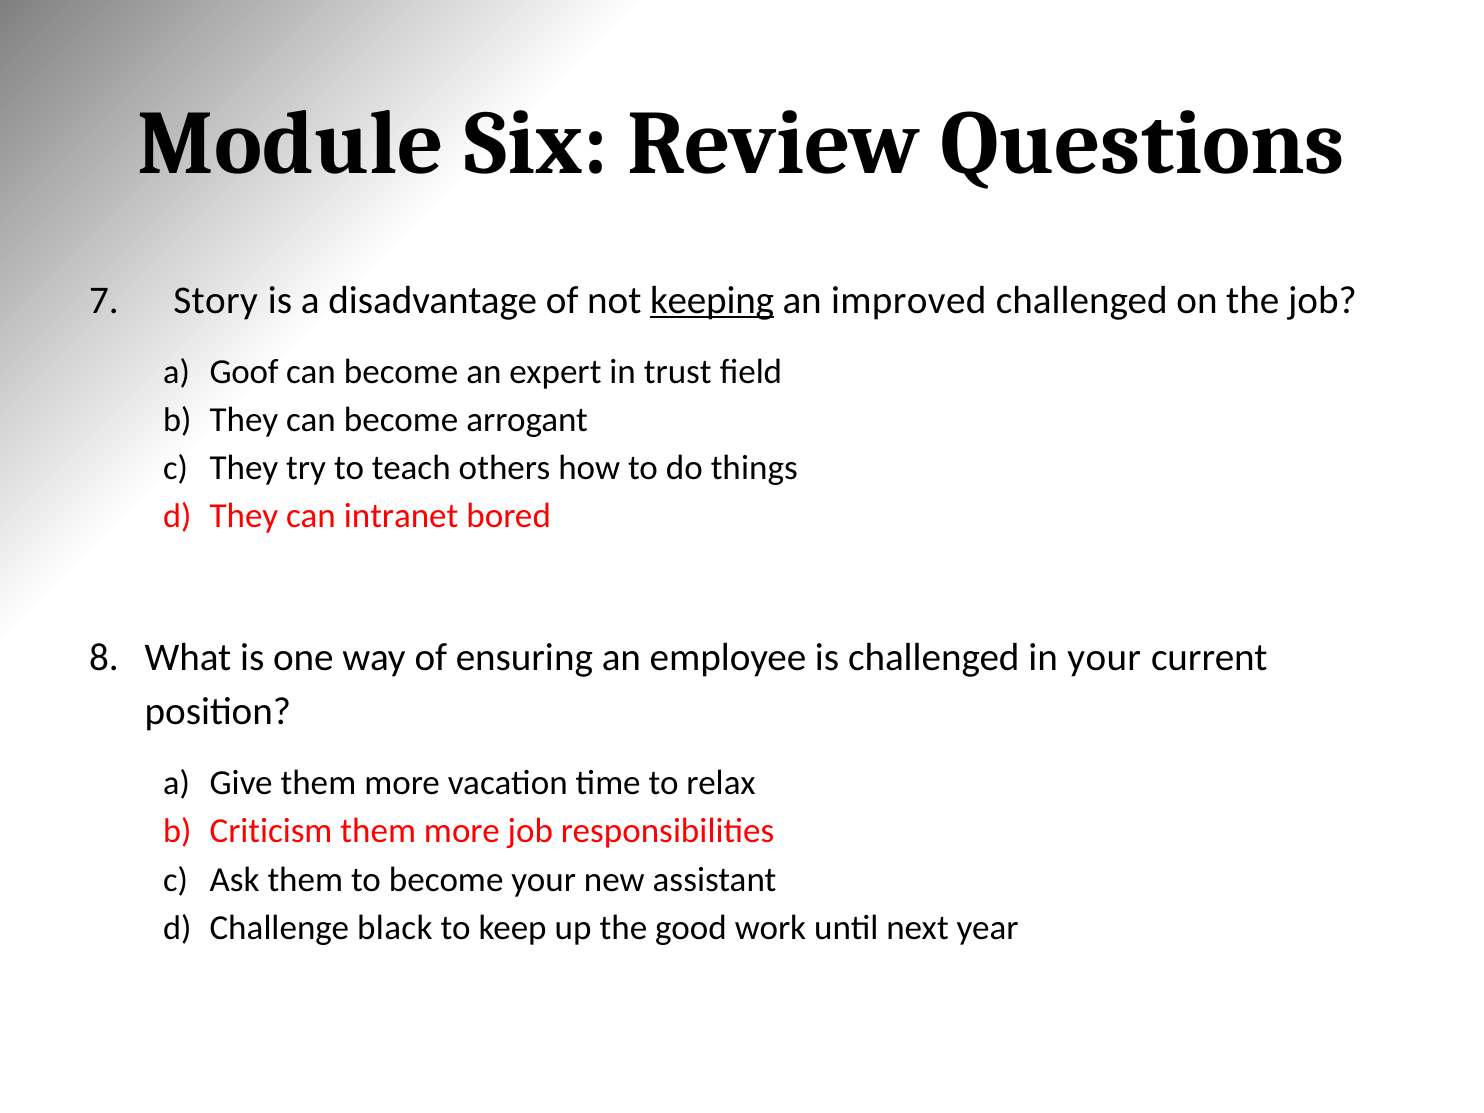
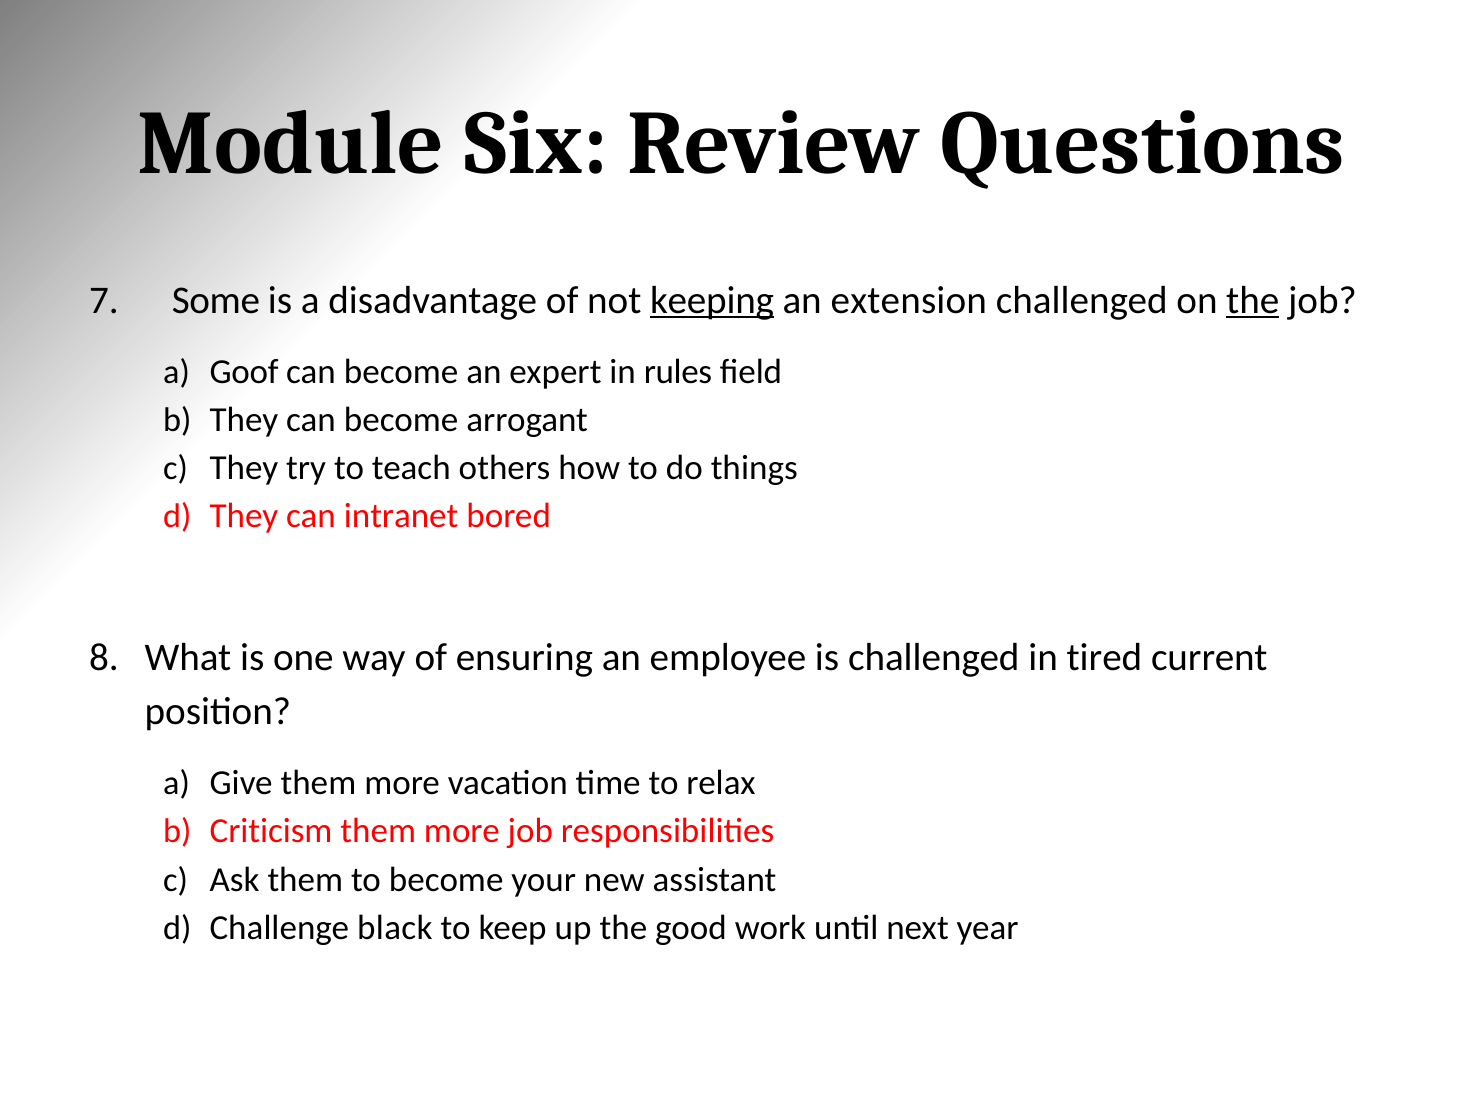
Story: Story -> Some (216, 300)
improved: improved -> extension (909, 300)
the underline: none -> present (1253, 300)
trust: trust -> rules (678, 371)
in your: your -> tired (1104, 658)
